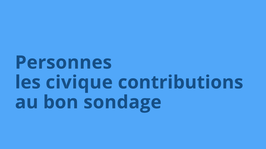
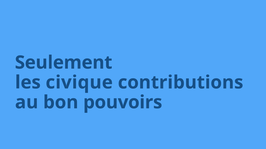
Personnes: Personnes -> Seulement (64, 63)
sondage: sondage -> pouvoirs (123, 103)
